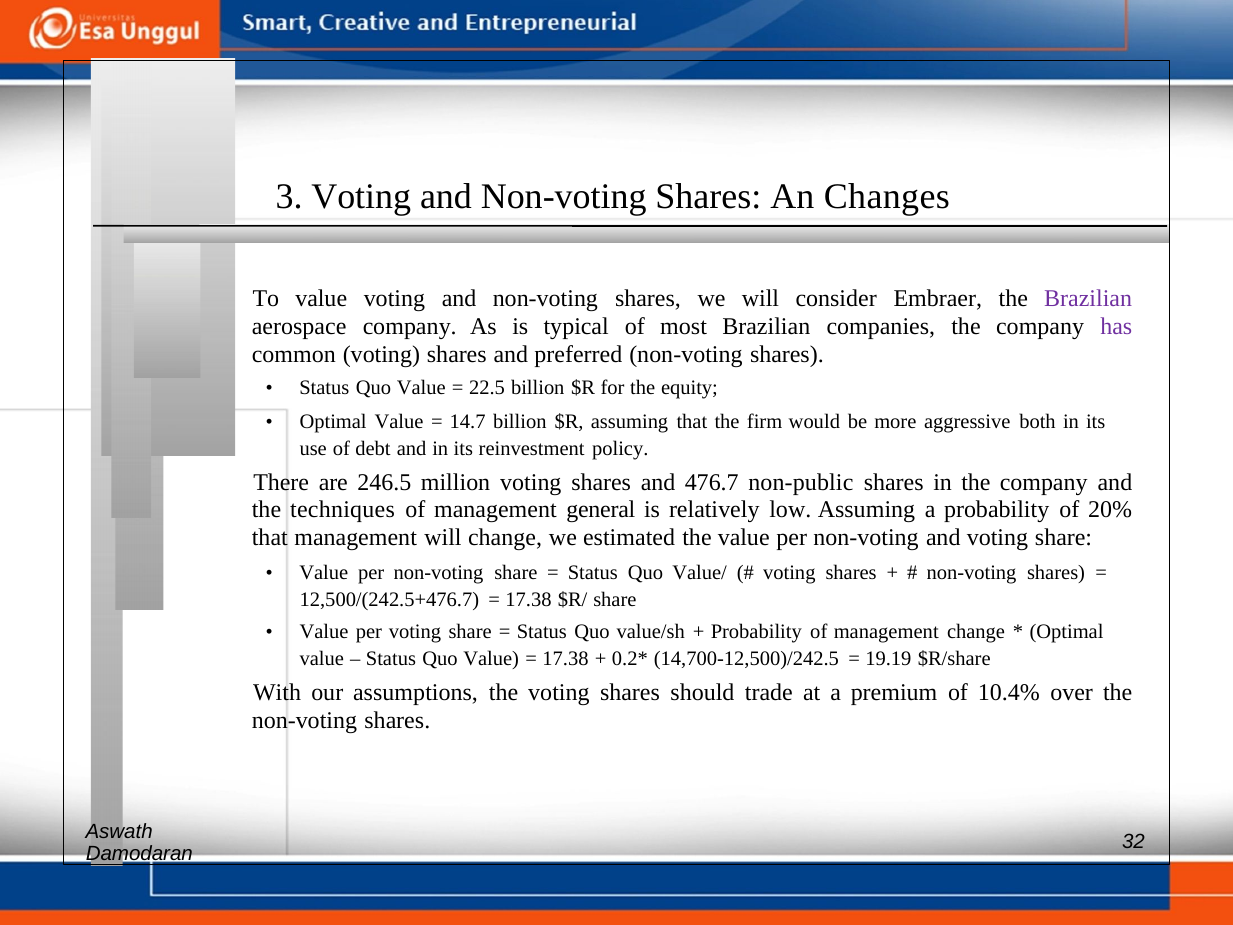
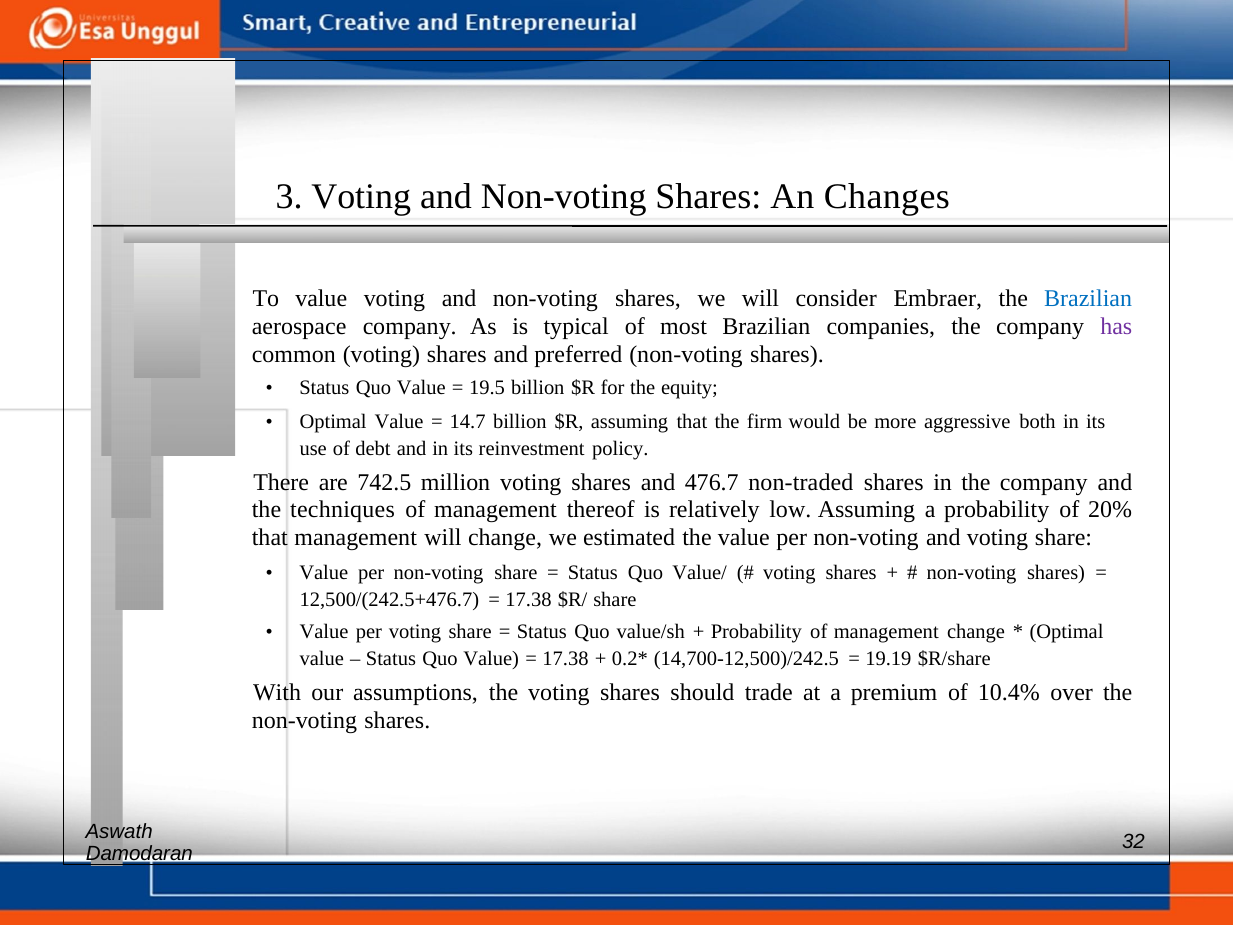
Brazilian colour: purple -> blue (1088, 299)
22.5: 22.5 -> 19.5 (487, 388)
246.5: 246.5 -> 742.5 (384, 482)
non-public: non-public -> non-traded (801, 482)
general: general -> thereof (601, 510)
